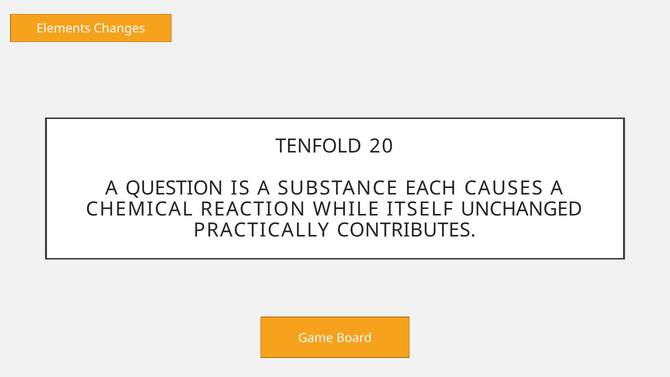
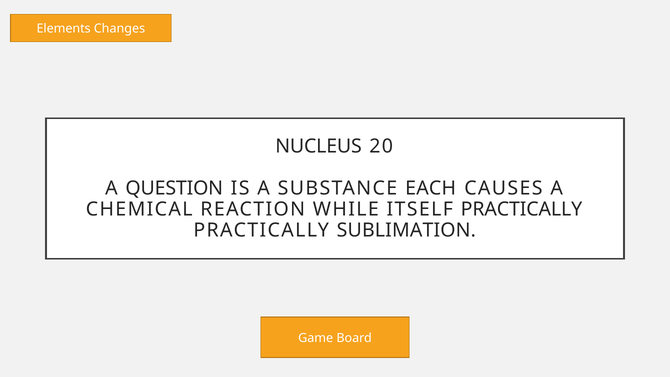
TENFOLD: TENFOLD -> NUCLEUS (319, 146)
ITSELF UNCHANGED: UNCHANGED -> PRACTICALLY (521, 209)
CONTRIBUTES: CONTRIBUTES -> SUBLIMATION (406, 230)
